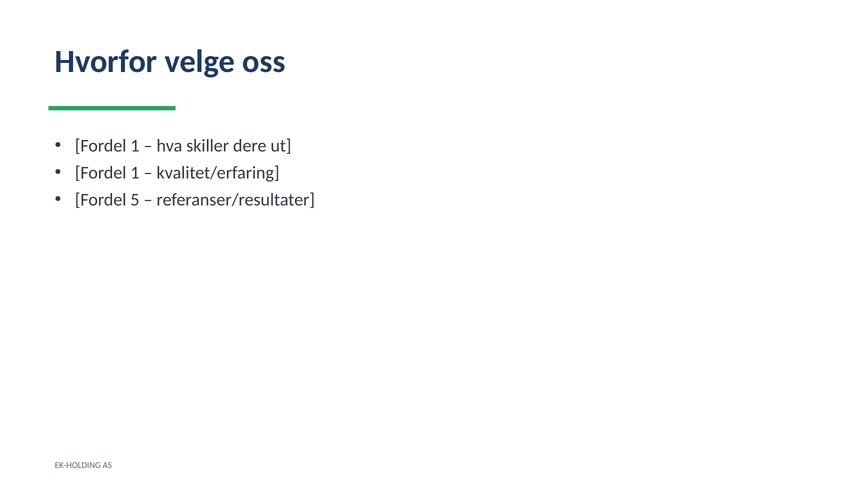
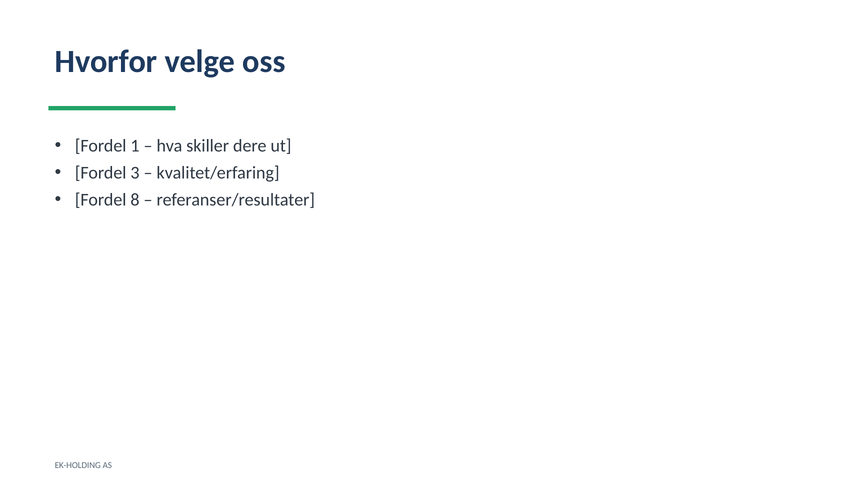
1: 1 -> 3 (135, 173)
5: 5 -> 8 (135, 200)
